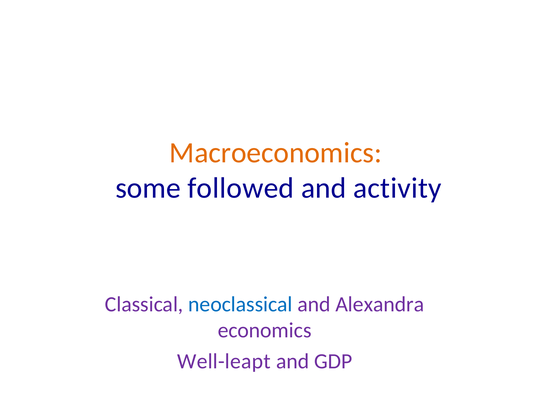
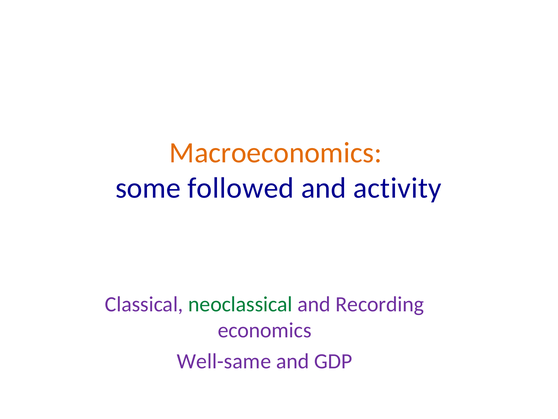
neoclassical colour: blue -> green (240, 304)
Alexandra: Alexandra -> Recording (380, 304)
Well-leapt: Well-leapt -> Well-same (224, 361)
